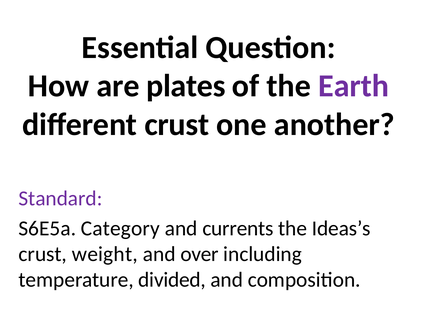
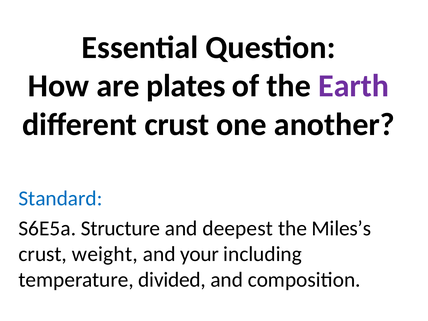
Standard colour: purple -> blue (60, 198)
Category: Category -> Structure (121, 228)
currents: currents -> deepest (238, 228)
Ideas’s: Ideas’s -> Miles’s (341, 228)
over: over -> your (200, 254)
